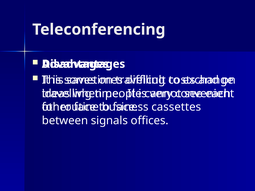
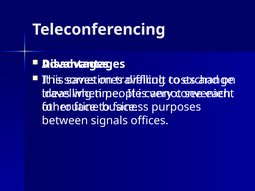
cassettes: cassettes -> purposes (176, 107)
